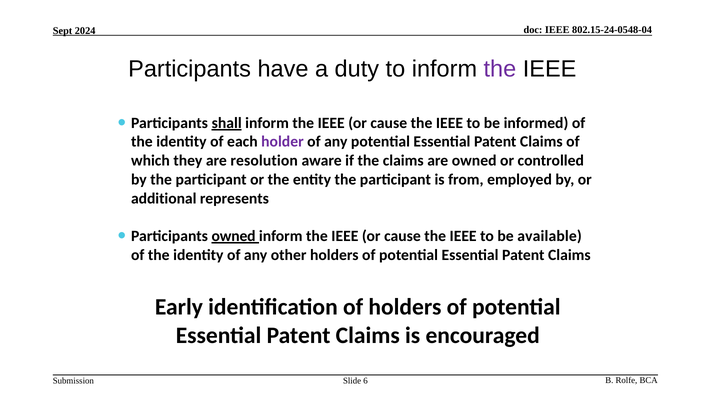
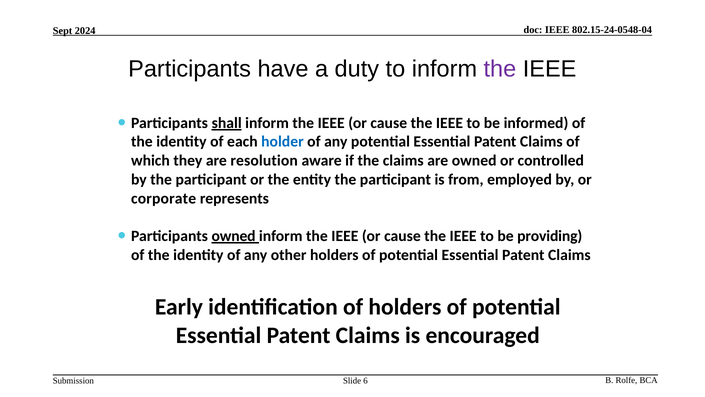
holder colour: purple -> blue (282, 142)
additional: additional -> corporate (164, 198)
available: available -> providing (550, 236)
